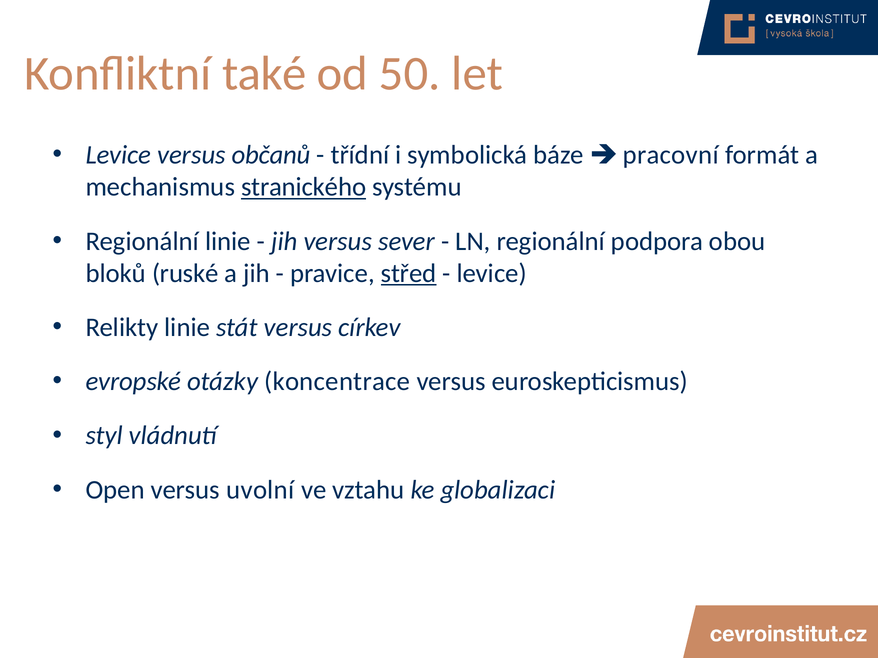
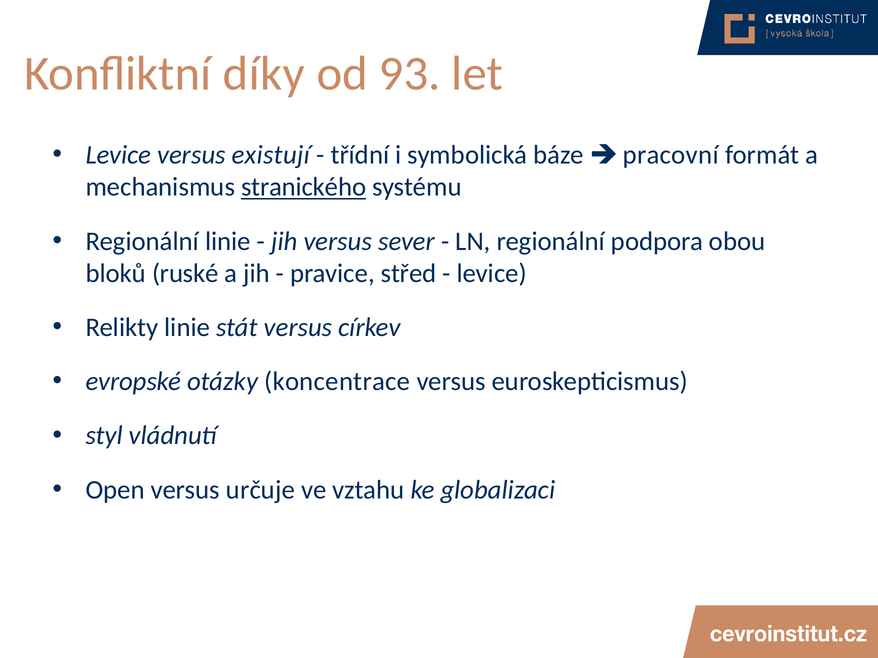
také: také -> díky (264, 74)
50: 50 -> 93 (410, 74)
občanů: občanů -> existují (271, 155)
střed underline: present -> none (409, 274)
uvolní: uvolní -> určuje (260, 490)
